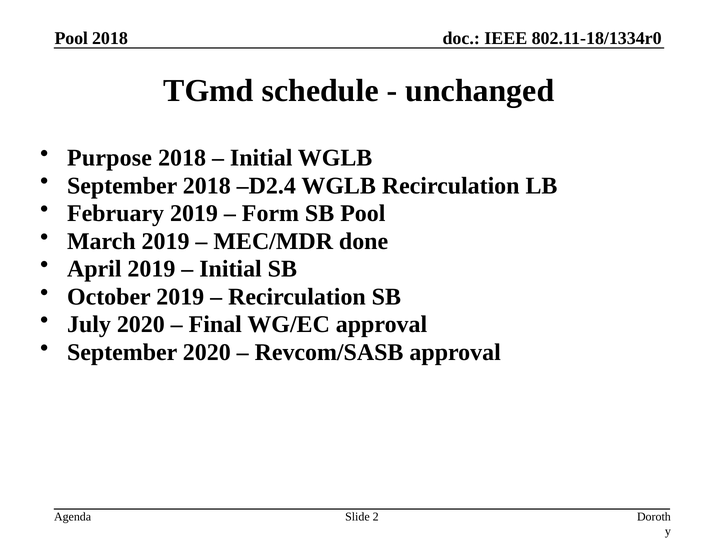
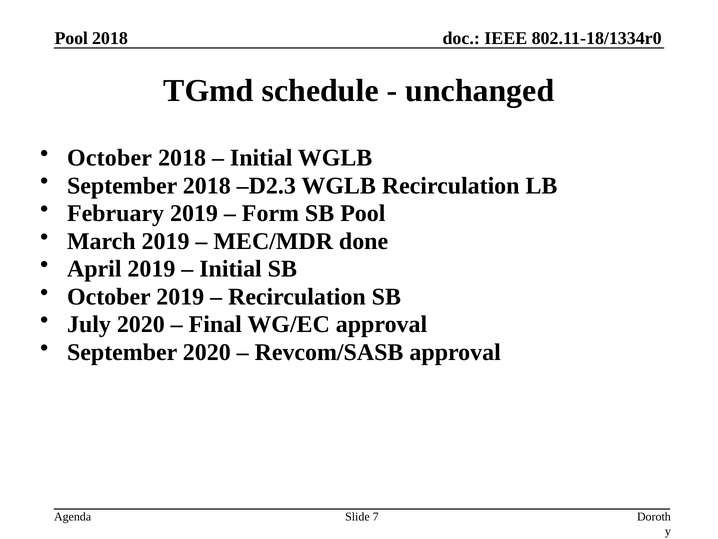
Purpose: Purpose -> October (110, 158)
D2.4: D2.4 -> D2.3 (266, 185)
2: 2 -> 7 (376, 516)
